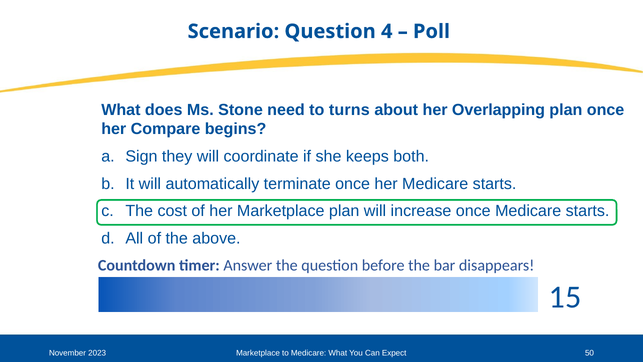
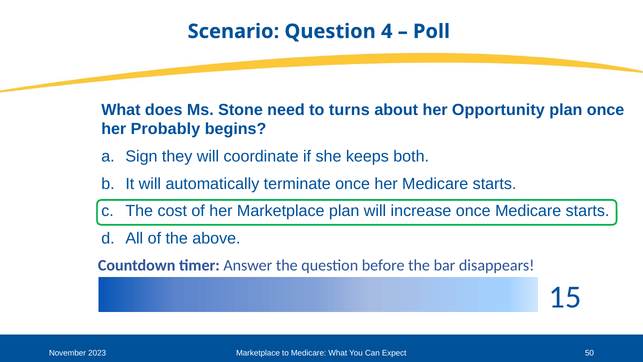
Overlapping: Overlapping -> Opportunity (498, 110)
Compare: Compare -> Probably (165, 129)
